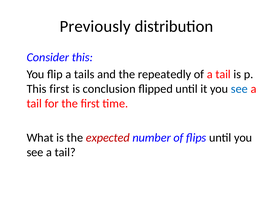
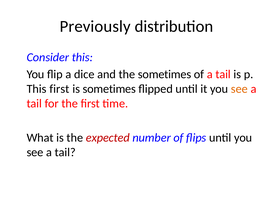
tails: tails -> dice (84, 74)
the repeatedly: repeatedly -> sometimes (165, 74)
is conclusion: conclusion -> sometimes (109, 89)
see colour: blue -> orange (239, 89)
